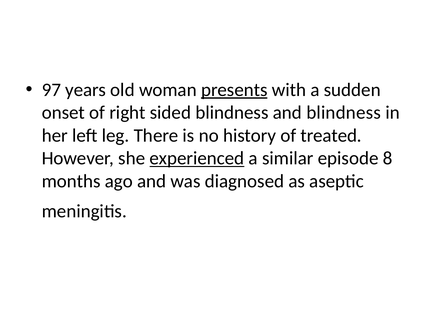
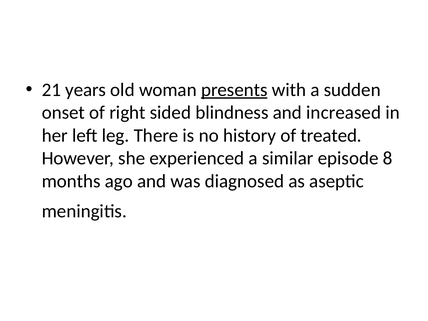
97: 97 -> 21 (51, 90)
and blindness: blindness -> increased (344, 113)
experienced underline: present -> none (197, 158)
